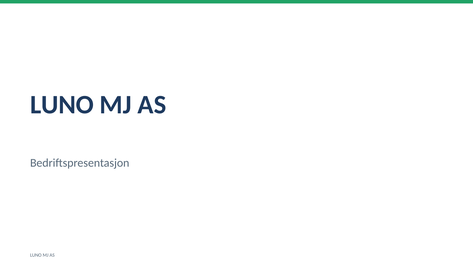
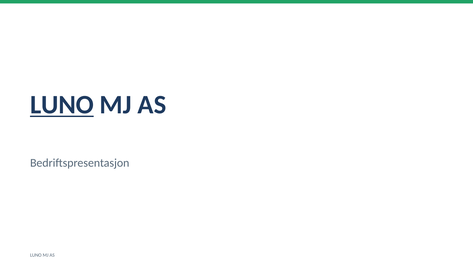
LUNO underline: none -> present (62, 105)
